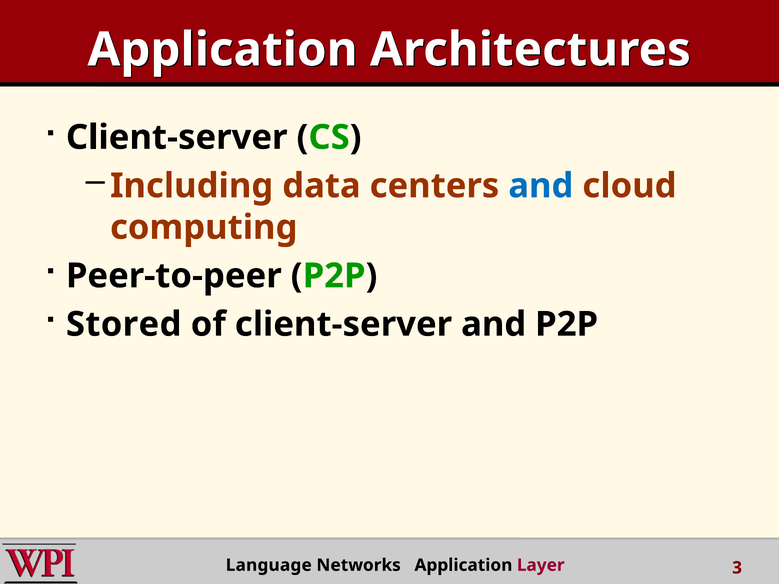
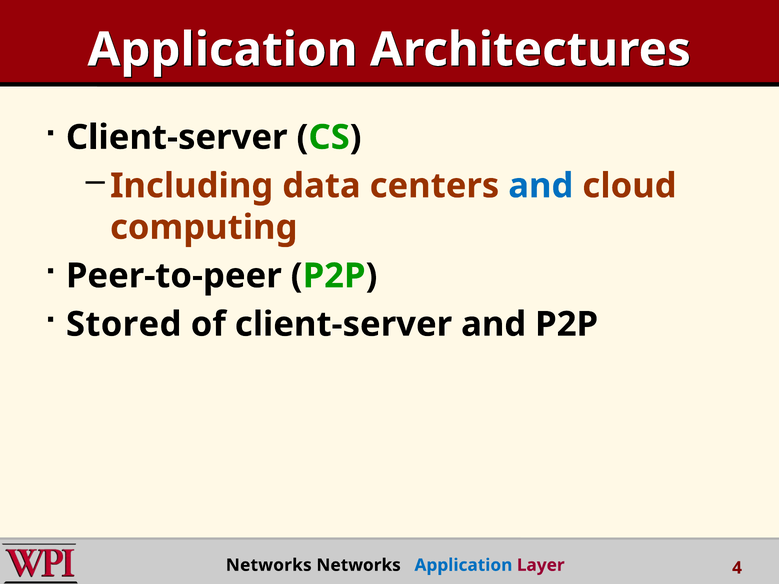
Language: Language -> Networks (269, 565)
Application colour: black -> blue (463, 565)
3: 3 -> 4 (737, 568)
